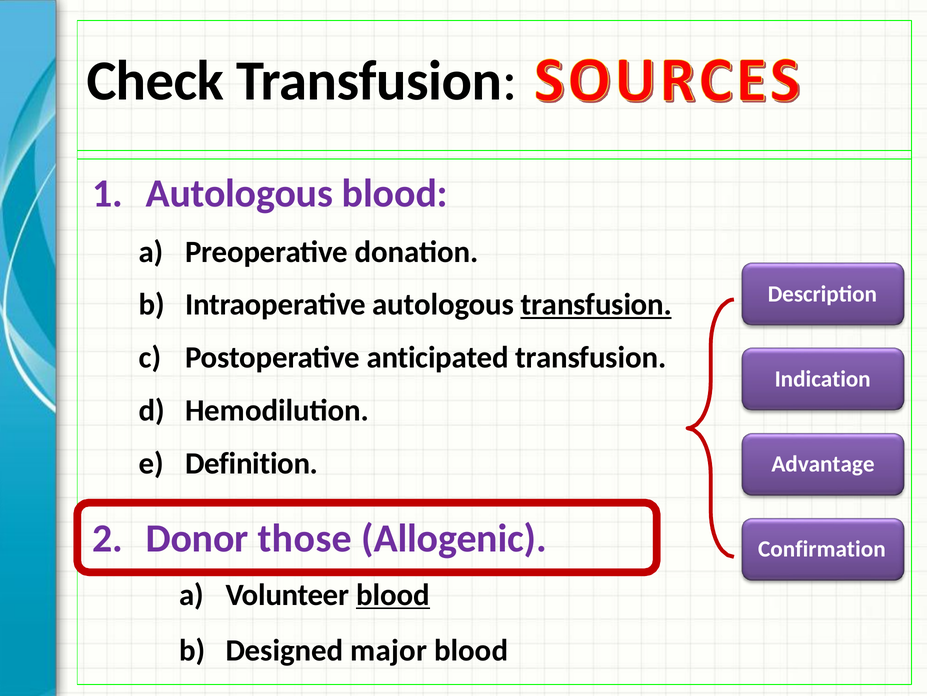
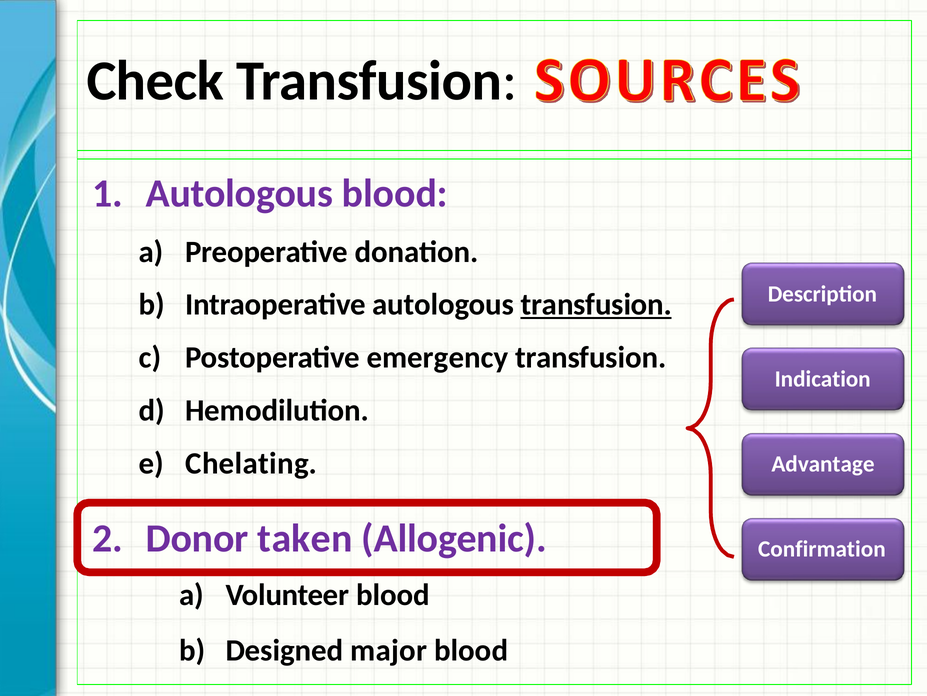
anticipated: anticipated -> emergency (438, 357)
Definition: Definition -> Chelating (251, 463)
those: those -> taken (305, 538)
blood underline: present -> none (393, 594)
